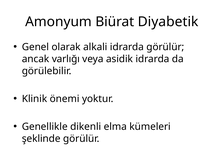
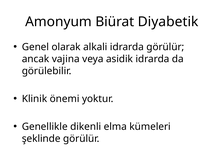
varlığı: varlığı -> vajina (66, 59)
